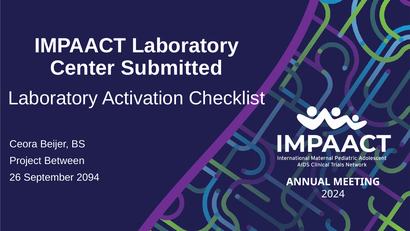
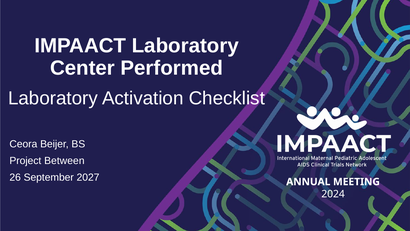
Submitted: Submitted -> Performed (172, 68)
2094: 2094 -> 2027 (88, 177)
